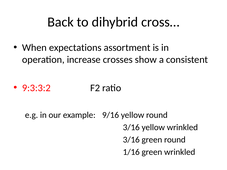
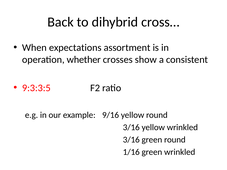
increase: increase -> whether (84, 60)
9:3:3:2: 9:3:3:2 -> 9:3:3:5 (36, 88)
